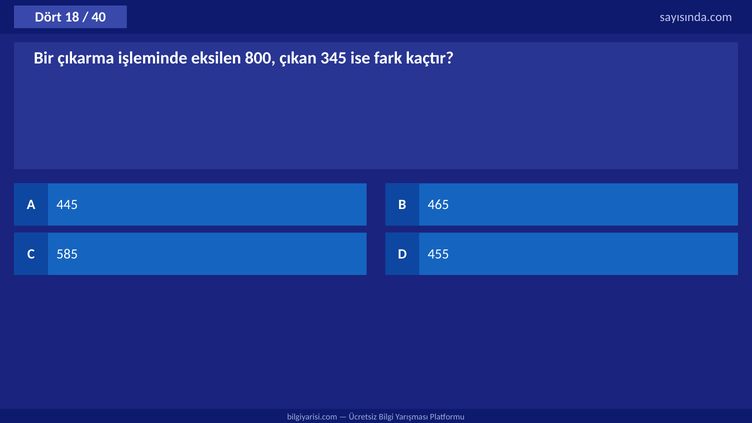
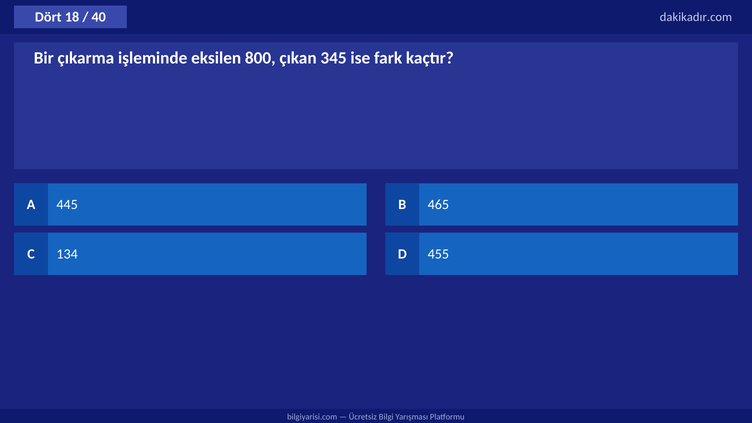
sayısında.com: sayısında.com -> dakikadır.com (696, 17)
585: 585 -> 134 (67, 254)
